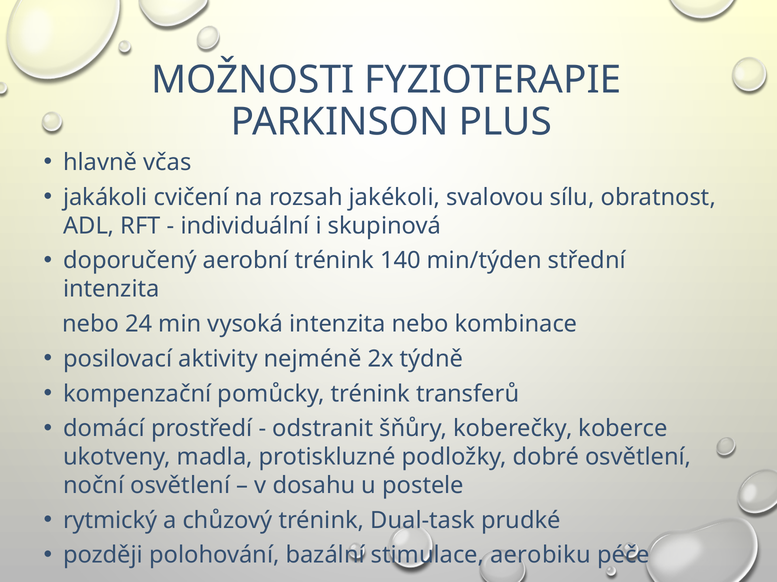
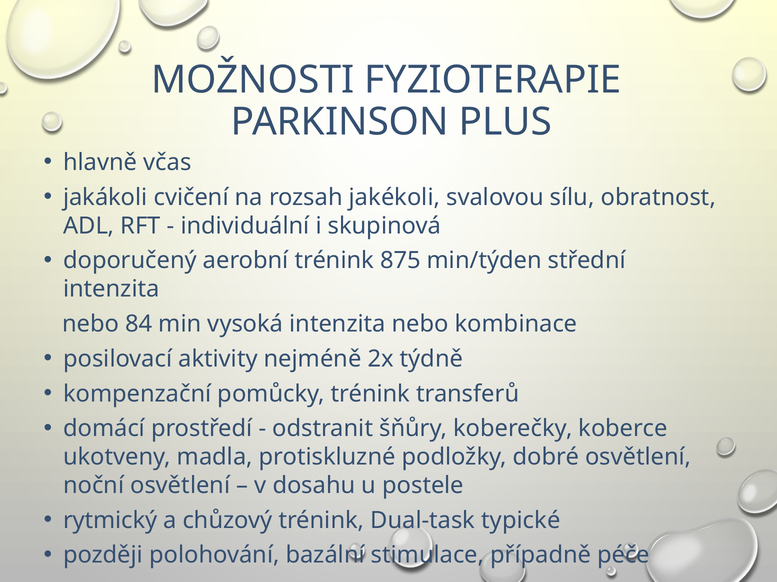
140: 140 -> 875 (400, 261)
24: 24 -> 84 (139, 324)
prudké: prudké -> typické (521, 521)
aerobiku: aerobiku -> případně (541, 556)
